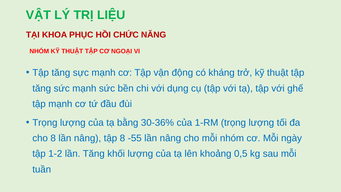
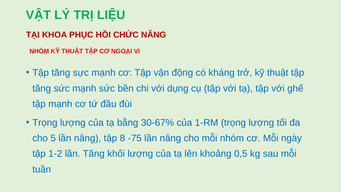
30-36%: 30-36% -> 30-67% (158, 123)
cho 8: 8 -> 5 (53, 138)
-55: -55 -> -75 (135, 138)
